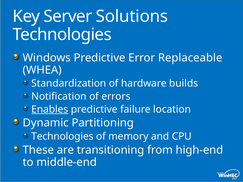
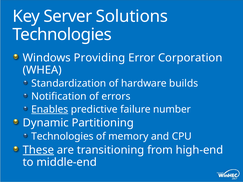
Windows Predictive: Predictive -> Providing (99, 58)
Replaceable: Replaceable -> Corporation (190, 58)
location: location -> number (172, 109)
These underline: none -> present (38, 150)
